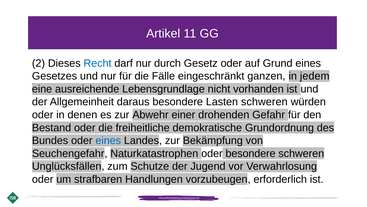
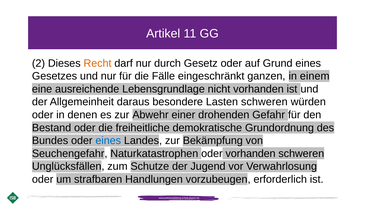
Recht colour: blue -> orange (98, 63)
jedem: jedem -> einem (315, 76)
oder besondere: besondere -> vorhanden (251, 153)
